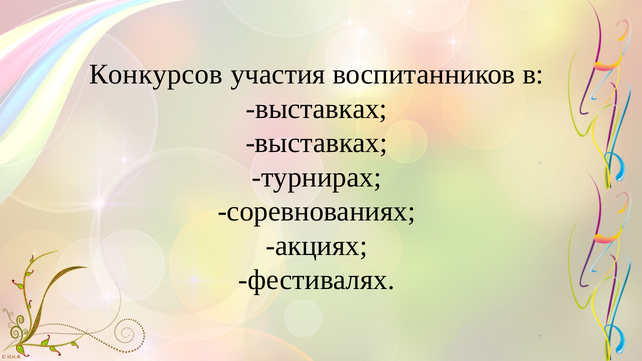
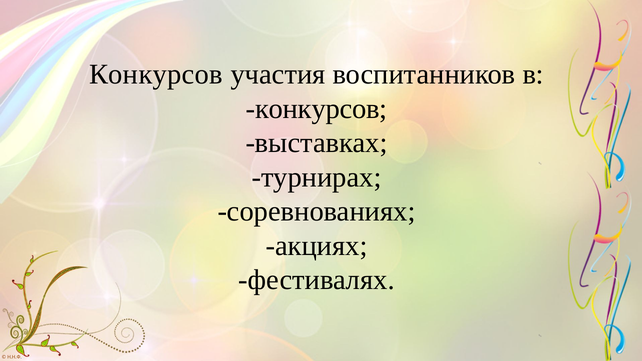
выставках: выставках -> конкурсов (317, 109)
